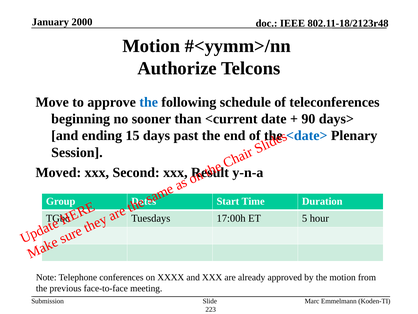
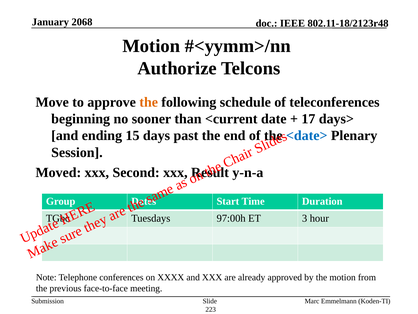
2000: 2000 -> 2068 (82, 22)
the colour: blue -> orange (149, 102)
90: 90 -> 17 (308, 119)
17:00h: 17:00h -> 97:00h (231, 218)
5: 5 -> 3 (305, 218)
